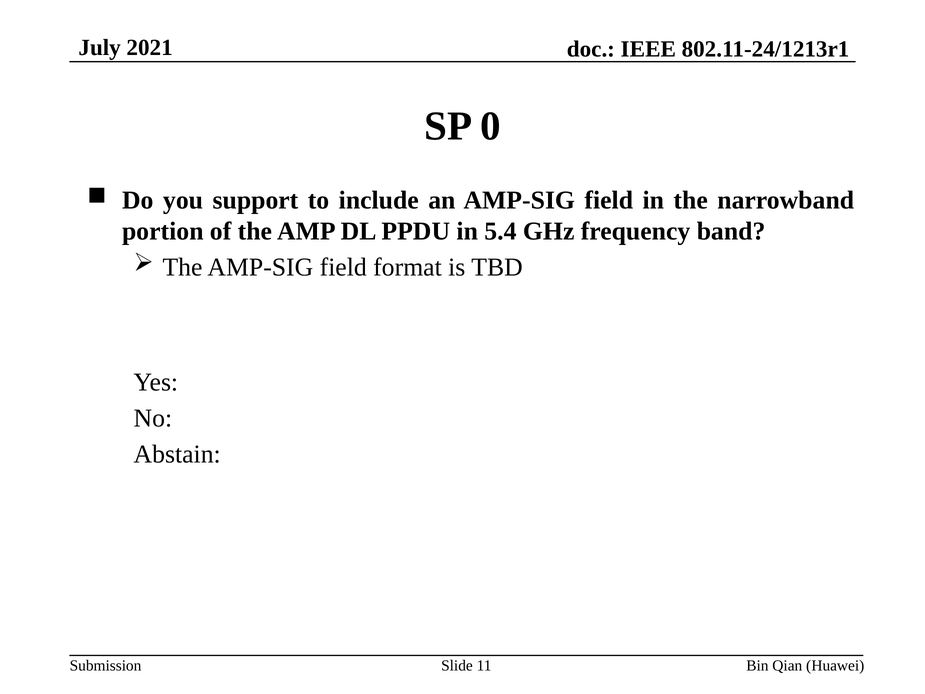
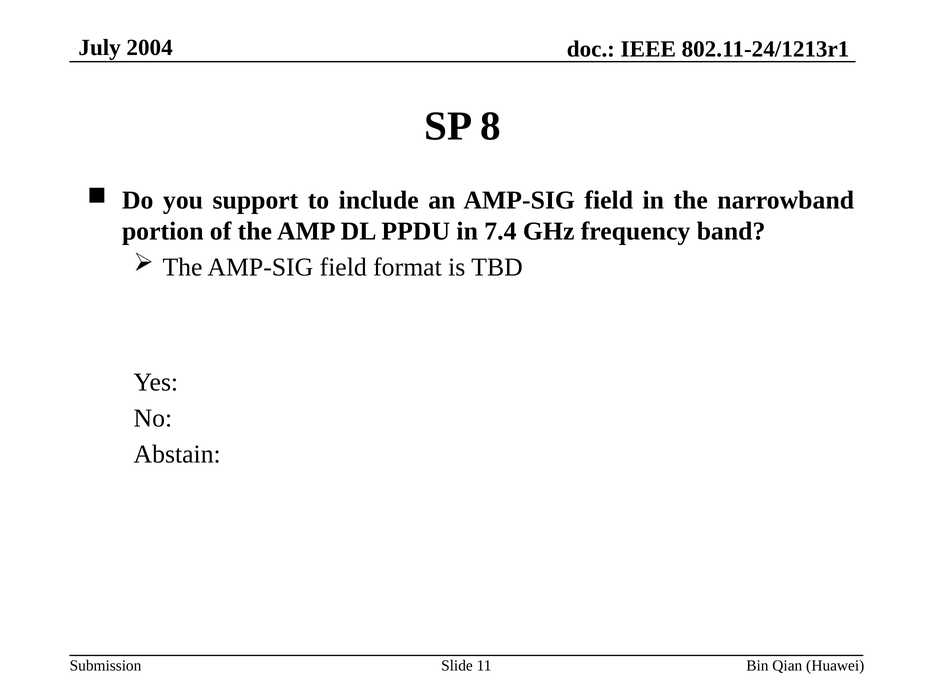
2021: 2021 -> 2004 (150, 47)
0: 0 -> 8 (490, 126)
5.4: 5.4 -> 7.4 (500, 231)
